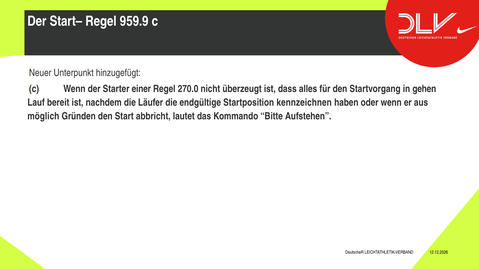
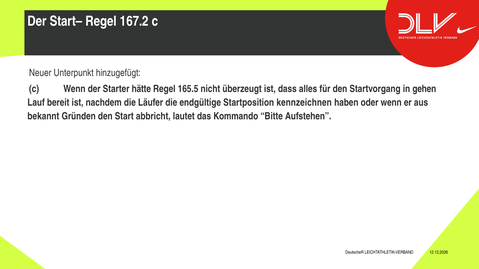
959.9: 959.9 -> 167.2 (134, 21)
einer: einer -> hätte (141, 89)
270.0: 270.0 -> 165.5 (188, 89)
möglich: möglich -> bekannt (43, 116)
